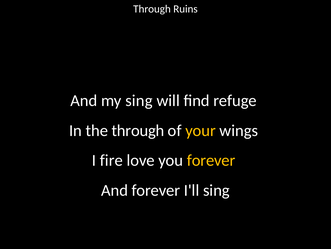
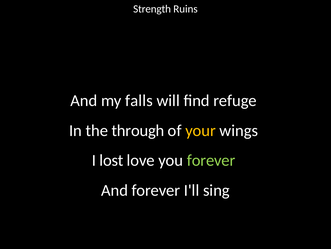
Through: Through -> Strength (152, 9)
my sing: sing -> falls (139, 100)
fire: fire -> lost (111, 160)
forever colour: yellow -> light green (211, 160)
